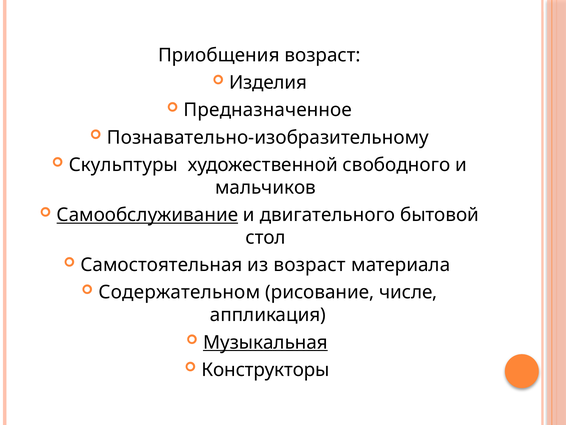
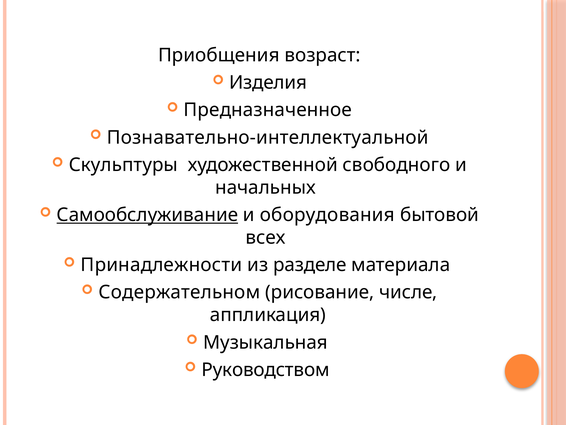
Познавательно-изобразительному: Познавательно-изобразительному -> Познавательно-интеллектуальной (268, 137)
мальчиков: мальчиков -> начальных (265, 187)
двигательного: двигательного -> оборудования (327, 215)
стол: стол -> всех (265, 237)
Самостоятельная: Самостоятельная -> Принадлежности (161, 265)
из возраст: возраст -> разделе (310, 265)
Музыкальная underline: present -> none (265, 342)
Конструкторы: Конструкторы -> Руководством (266, 369)
